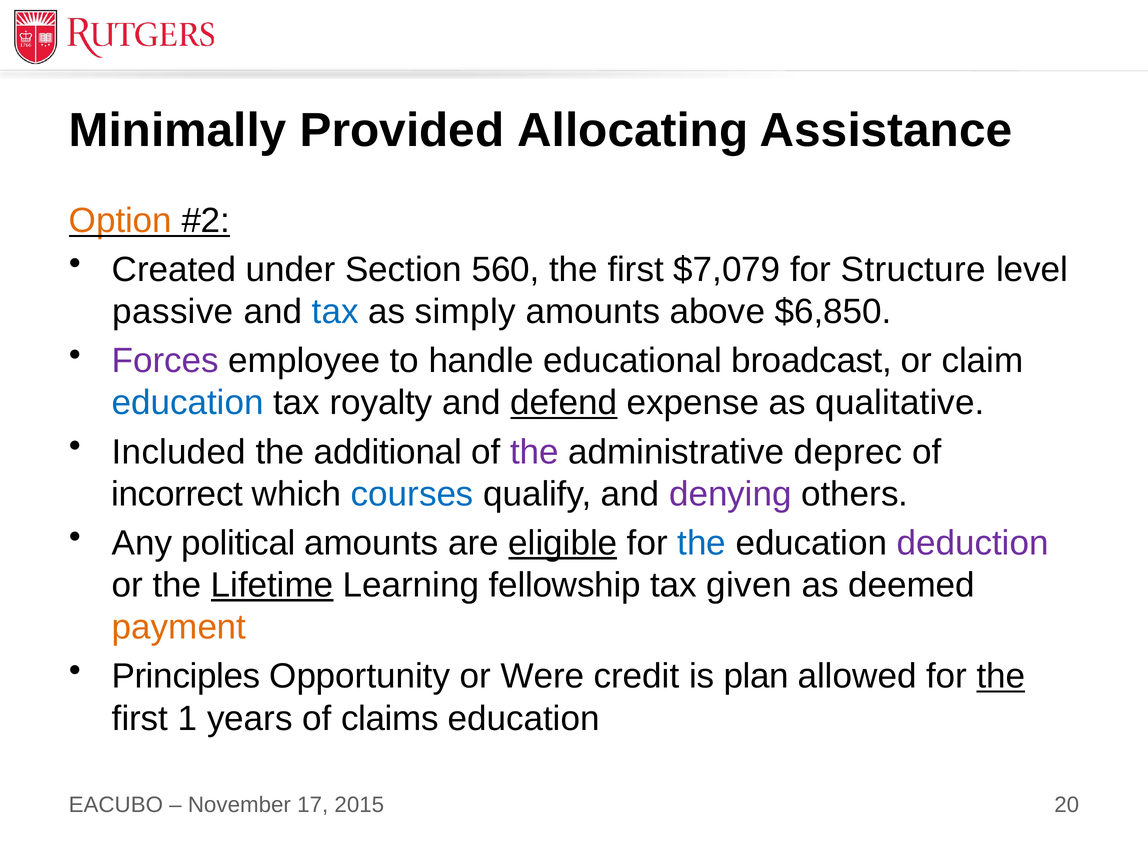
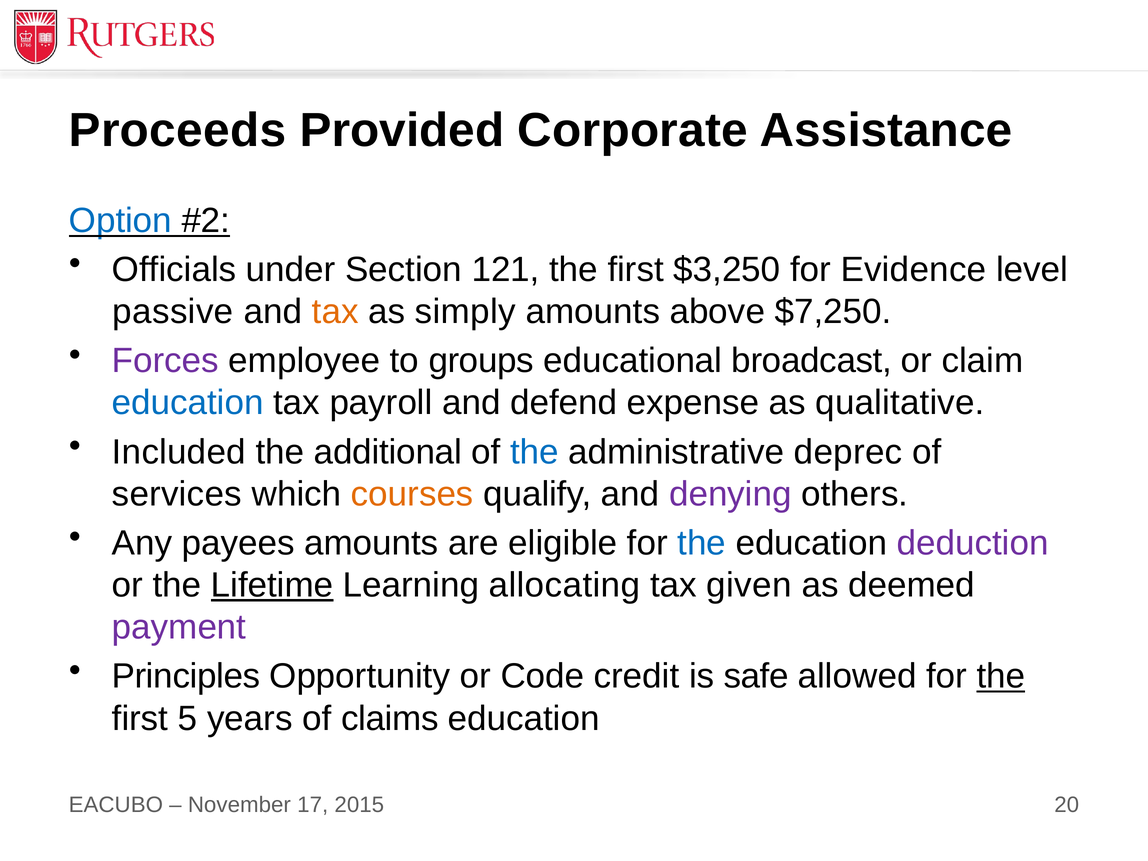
Minimally: Minimally -> Proceeds (178, 131)
Allocating: Allocating -> Corporate (633, 131)
Option colour: orange -> blue (120, 221)
Created: Created -> Officials (174, 270)
560: 560 -> 121 (506, 270)
$7,079: $7,079 -> $3,250 (727, 270)
Structure: Structure -> Evidence (913, 270)
tax colour: blue -> orange (335, 312)
$6,850: $6,850 -> $7,250 (833, 312)
handle: handle -> groups (481, 361)
royalty: royalty -> payroll (381, 403)
defend underline: present -> none (564, 403)
the colour: purple -> blue (534, 452)
incorrect: incorrect -> services (177, 494)
courses colour: blue -> orange (412, 494)
political: political -> payees (238, 543)
eligible underline: present -> none (563, 543)
fellowship: fellowship -> allocating (564, 585)
payment colour: orange -> purple (179, 627)
Were: Were -> Code (542, 676)
plan: plan -> safe (756, 676)
1: 1 -> 5 (188, 718)
